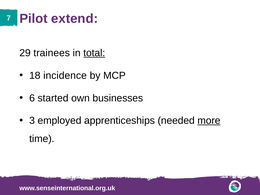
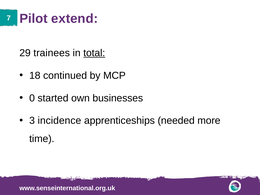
incidence: incidence -> continued (65, 76)
6: 6 -> 0 (32, 98)
employed: employed -> incidence (59, 121)
more underline: present -> none (209, 121)
